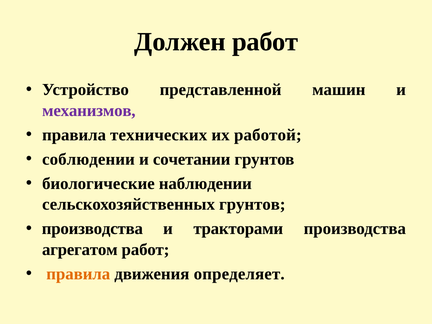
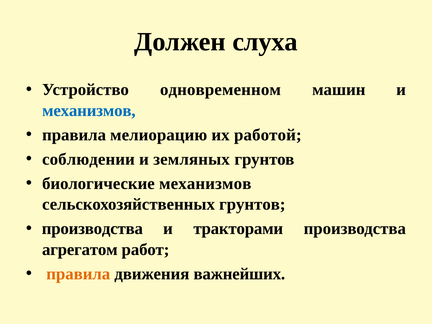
Должен работ: работ -> слуха (265, 42)
представленной: представленной -> одновременном (220, 90)
механизмов colour: purple -> blue (89, 111)
технических: технических -> мелиорацию (159, 135)
сочетании: сочетании -> земляных (192, 159)
биологические наблюдении: наблюдении -> механизмов (205, 184)
определяет: определяет -> важнейших (239, 274)
